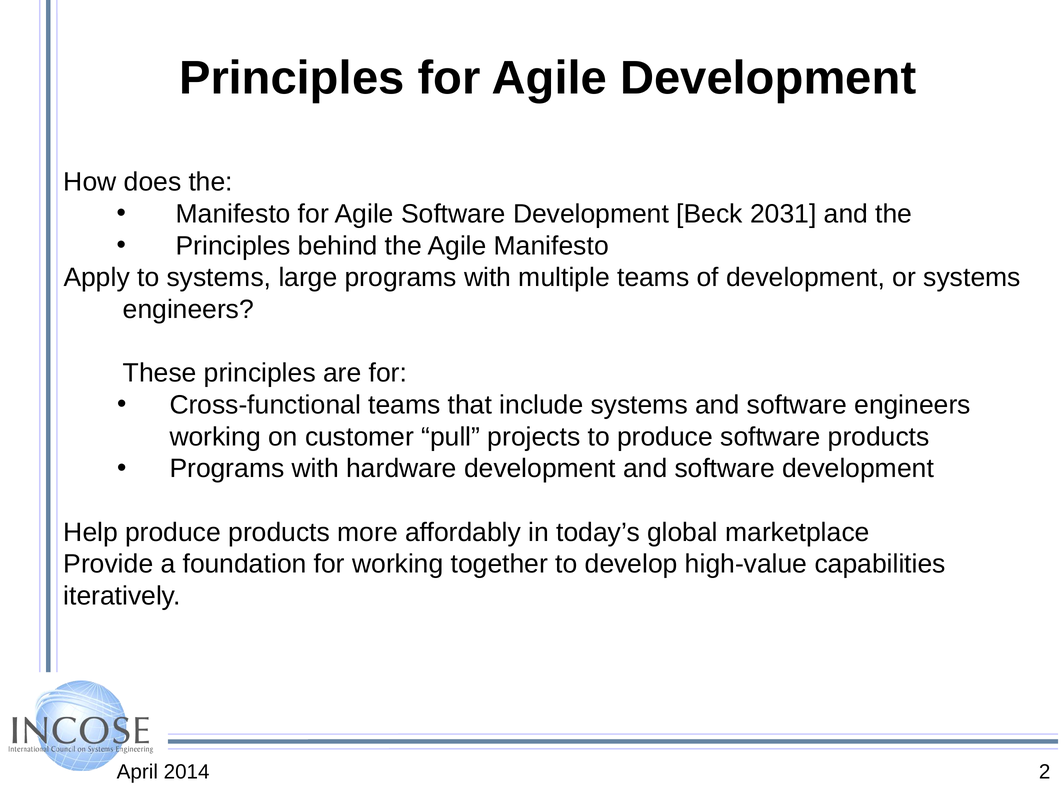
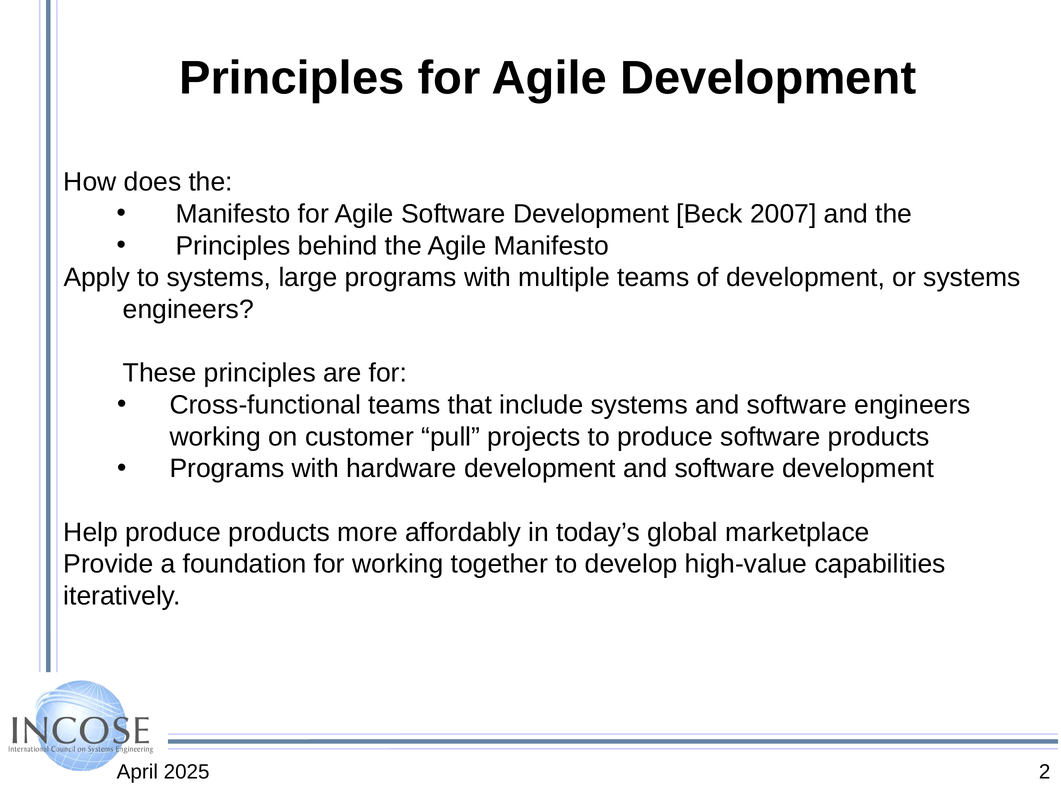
2031: 2031 -> 2007 (783, 214)
2014: 2014 -> 2025 (187, 772)
